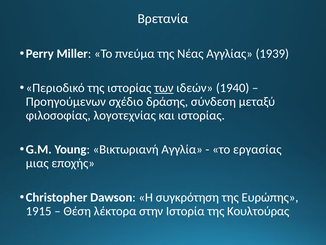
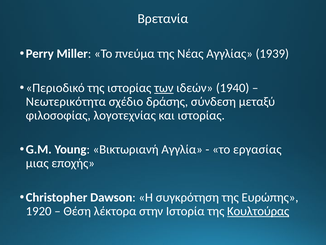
Προηγούμενων: Προηγούμενων -> Νεωτερικότητα (66, 101)
1915: 1915 -> 1920 (39, 211)
Κουλτούρας underline: none -> present (258, 211)
